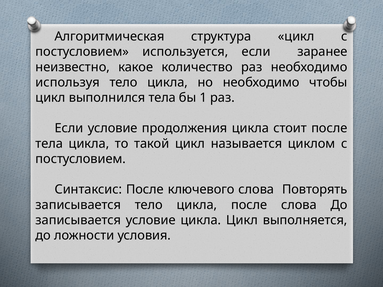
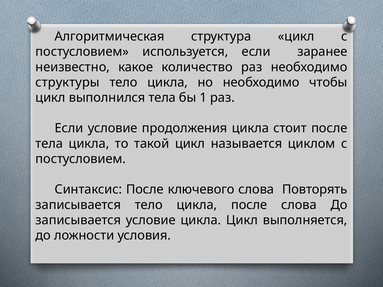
используя: используя -> структуры (68, 82)
